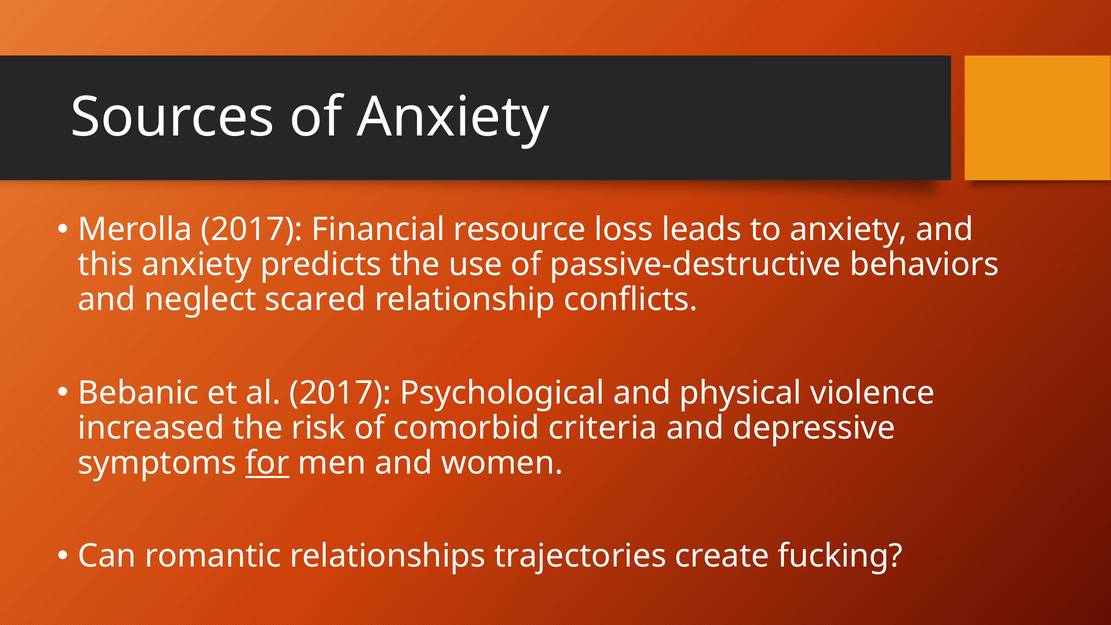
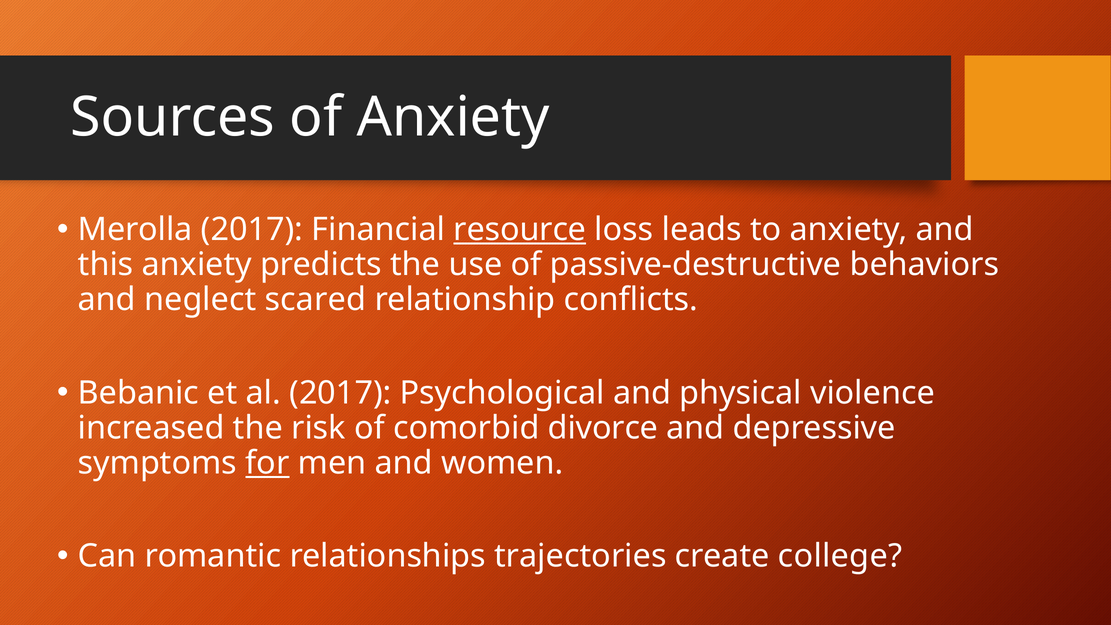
resource underline: none -> present (520, 230)
criteria: criteria -> divorce (603, 428)
fucking: fucking -> college (840, 556)
